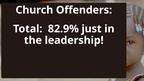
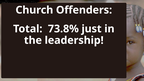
82.9%: 82.9% -> 73.8% (63, 29)
